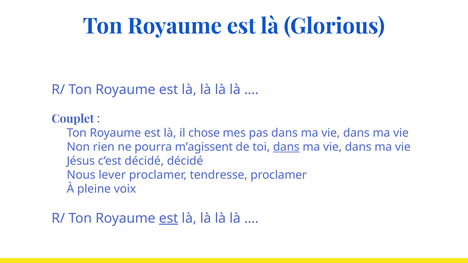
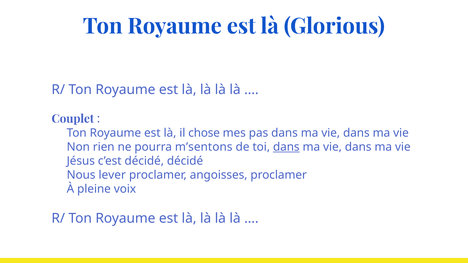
m’agissent: m’agissent -> m’sentons (204, 147)
tendresse: tendresse -> angoisses (219, 175)
est underline: present -> none (169, 219)
